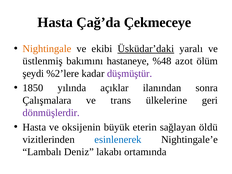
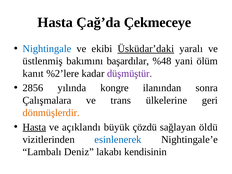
Nightingale colour: orange -> blue (47, 49)
hastaneye: hastaneye -> başardılar (128, 61)
azot: azot -> yani (184, 61)
şeydi: şeydi -> kanıt (33, 73)
1850: 1850 -> 2856 (33, 88)
açıklar: açıklar -> kongre (115, 88)
dönmüşlerdir colour: purple -> orange (51, 113)
Hasta underline: none -> present (34, 127)
oksijenin: oksijenin -> açıklandı (81, 127)
eterin: eterin -> çözdü (145, 127)
ortamında: ortamında -> kendisinin (145, 152)
